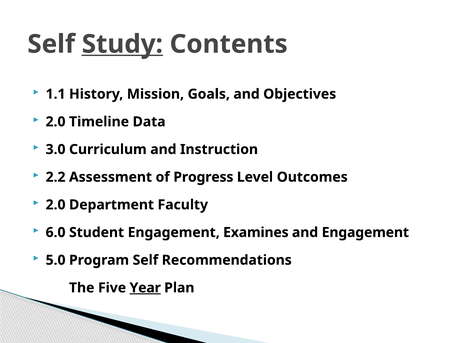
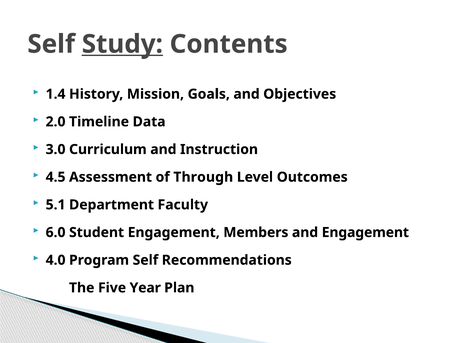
1.1: 1.1 -> 1.4 (56, 94)
2.2: 2.2 -> 4.5 (56, 177)
Progress: Progress -> Through (203, 177)
2.0: 2.0 -> 5.1 (56, 205)
Examines: Examines -> Members (256, 232)
5.0: 5.0 -> 4.0 (56, 260)
Year underline: present -> none (145, 288)
